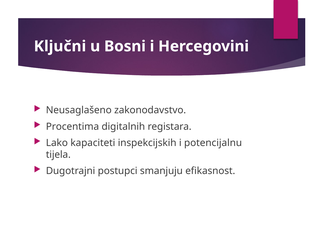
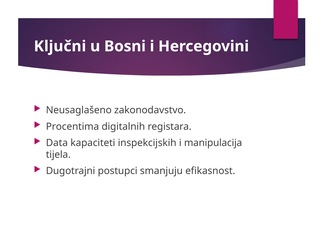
Lako: Lako -> Data (57, 143)
potencijalnu: potencijalnu -> manipulacija (213, 143)
